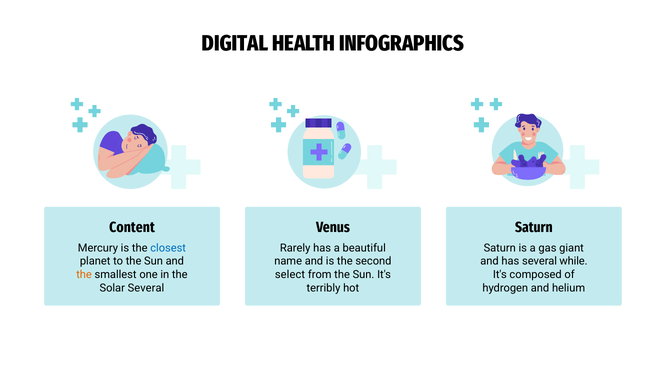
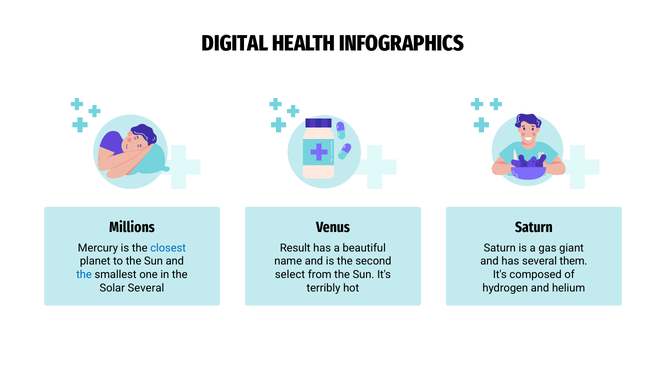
Content: Content -> Millions (132, 228)
Rarely: Rarely -> Result (295, 248)
while: while -> them (574, 262)
the colour: orange -> blue (84, 275)
